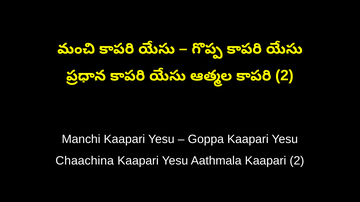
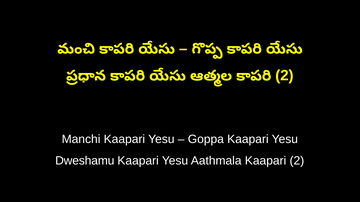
Chaachina: Chaachina -> Dweshamu (85, 161)
